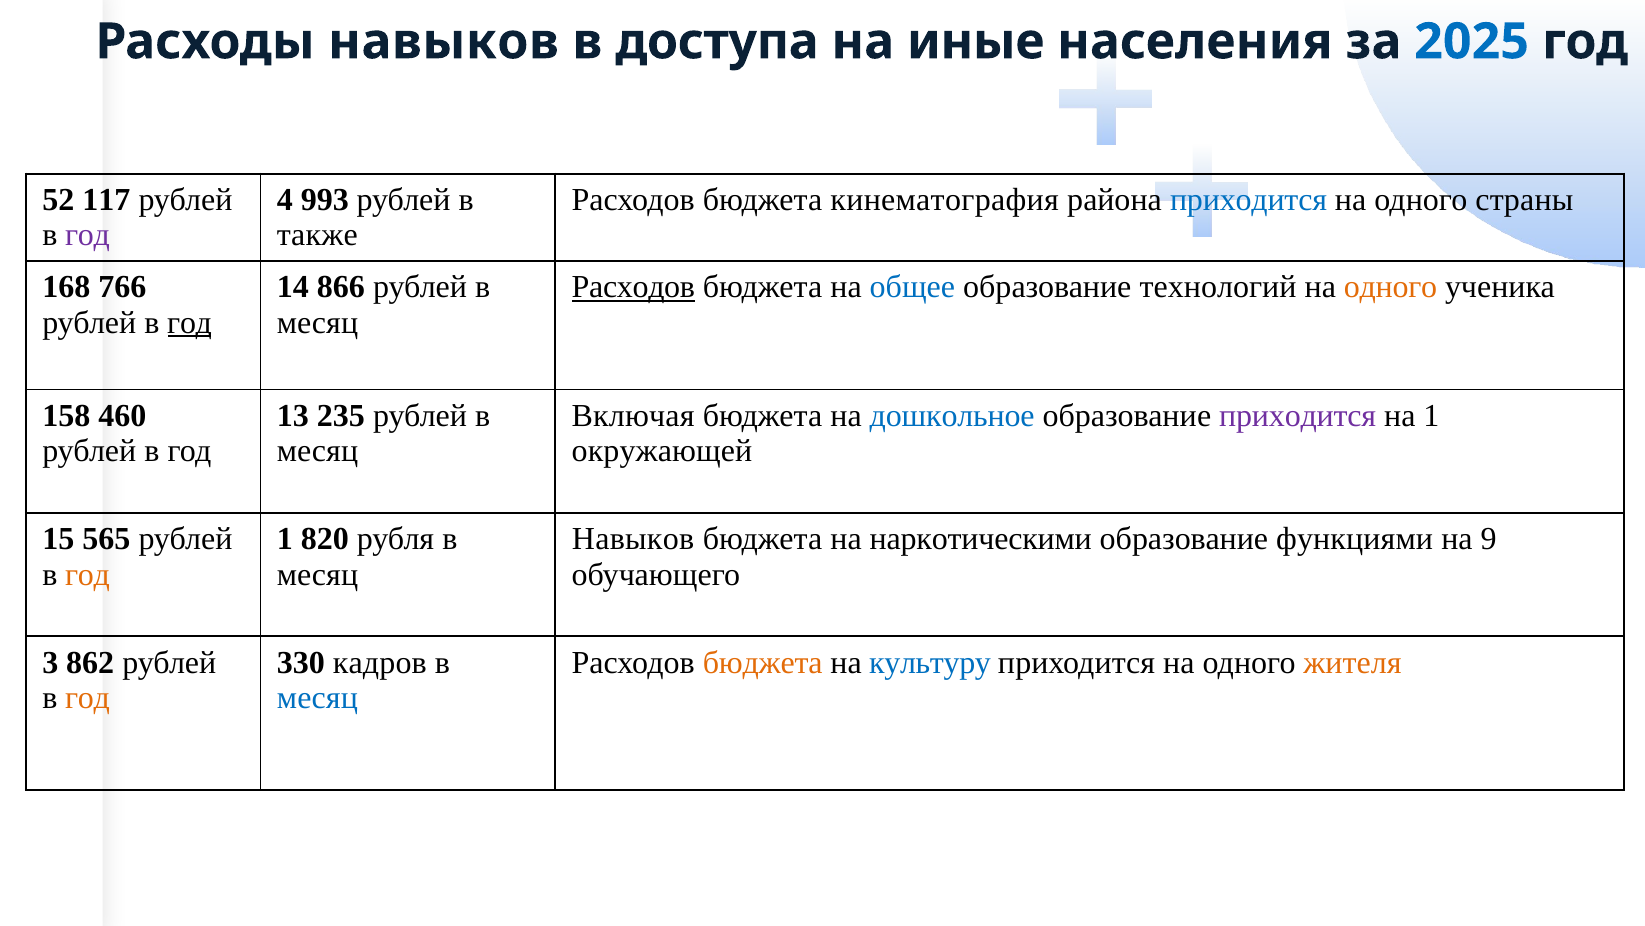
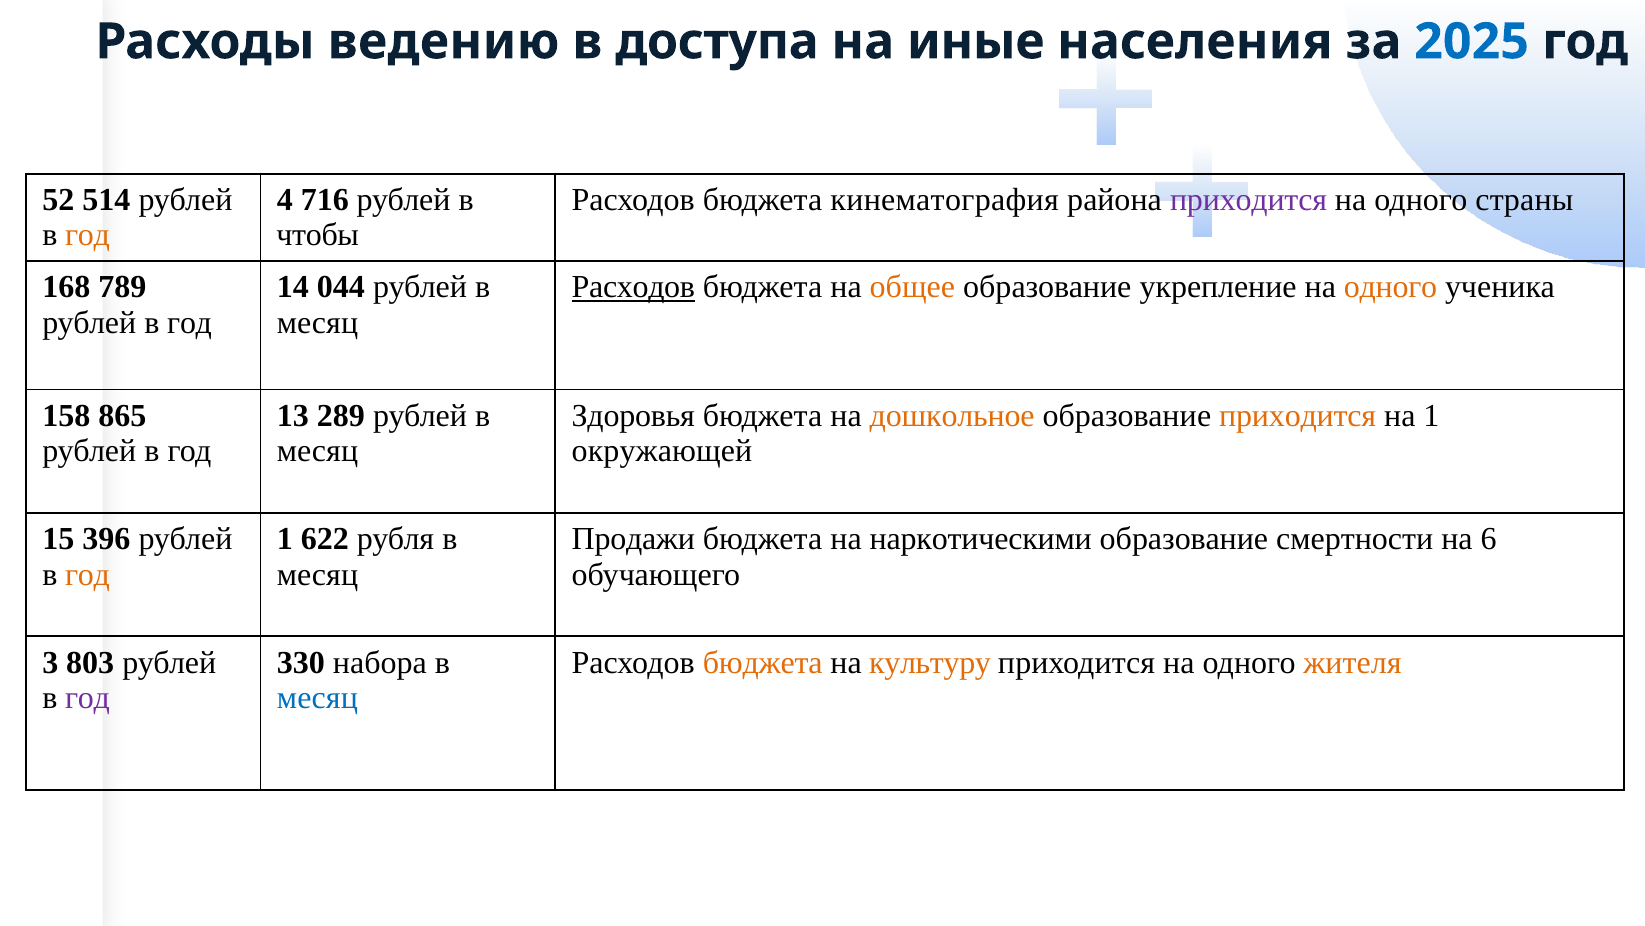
Расходы навыков: навыков -> ведению (444, 42)
117: 117 -> 514 (106, 200)
993: 993 -> 716 (325, 200)
приходится colour: blue -> purple (1248, 200)
год colour: purple -> orange (87, 235)
также: также -> чтобы (318, 235)
766: 766 -> 789 (122, 287)
866: 866 -> 044 (341, 287)
общее colour: blue -> orange (912, 287)
технологий: технологий -> укрепление (1218, 287)
год underline: present -> none (190, 322)
460: 460 -> 865 (122, 415)
235: 235 -> 289 (341, 415)
Включая: Включая -> Здоровья (633, 415)
дошкольное colour: blue -> orange (952, 415)
приходится colour: purple -> orange (1298, 415)
565: 565 -> 396 (106, 539)
820: 820 -> 622 (325, 539)
Навыков: Навыков -> Продажи (633, 539)
функциями: функциями -> смертности (1355, 539)
9: 9 -> 6 (1489, 539)
862: 862 -> 803 (90, 662)
кадров: кадров -> набора (380, 662)
культуру colour: blue -> orange (930, 662)
год colour: orange -> purple (87, 698)
